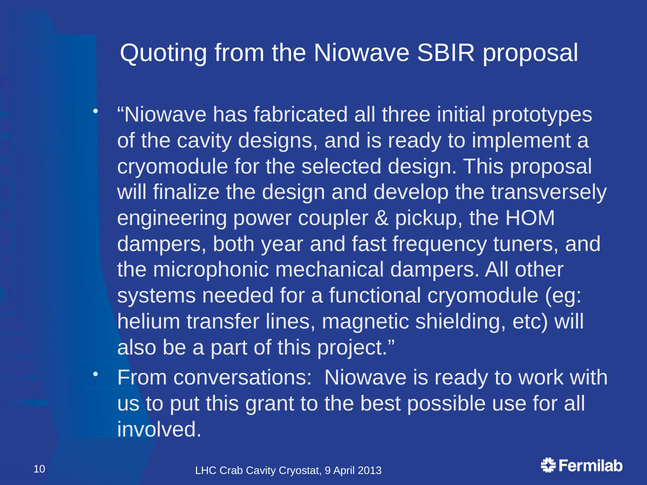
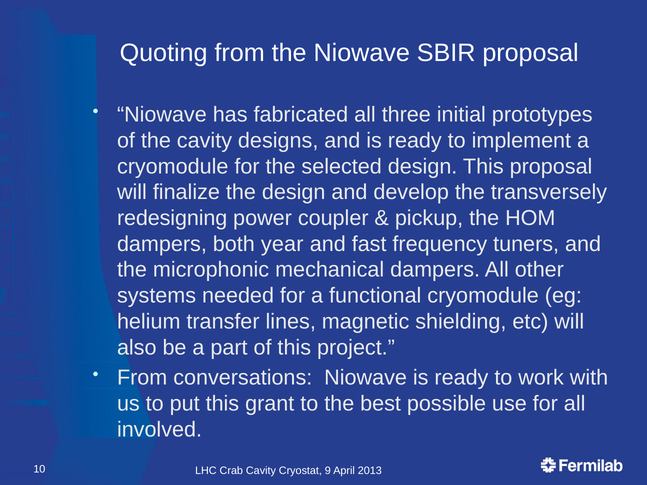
engineering: engineering -> redesigning (172, 218)
